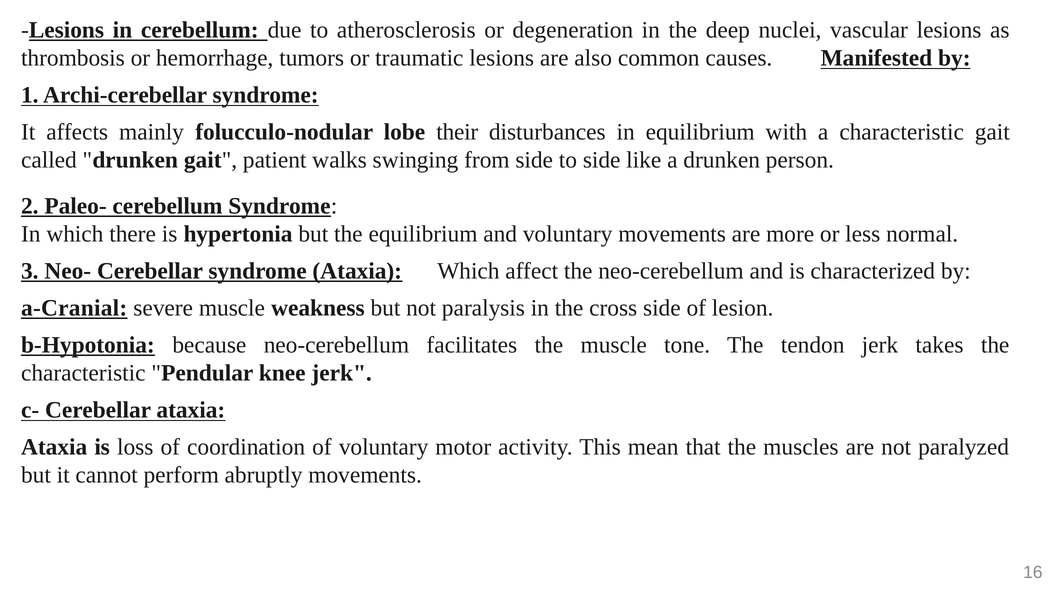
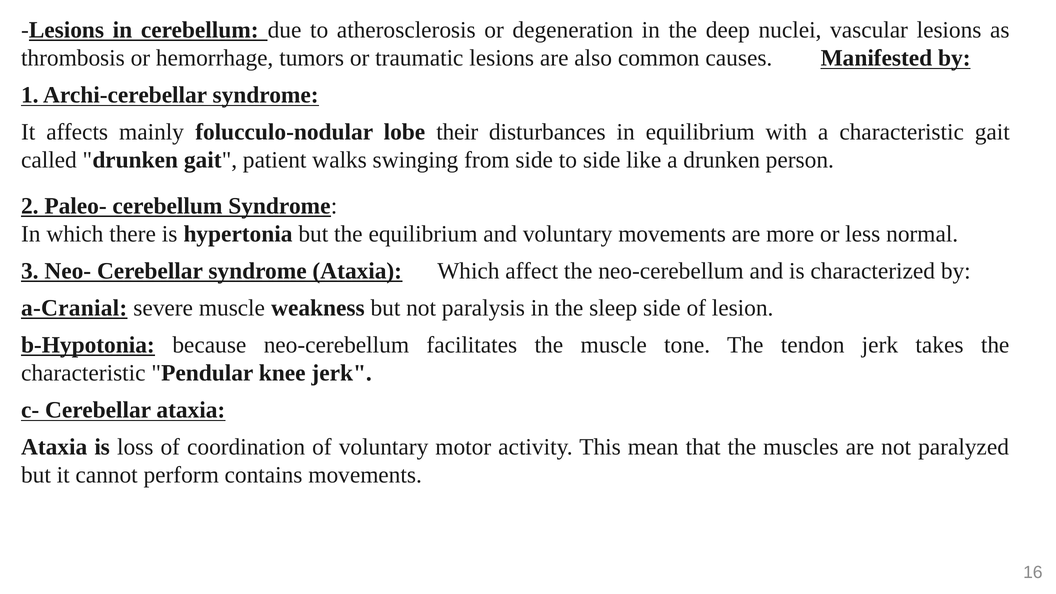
cross: cross -> sleep (613, 308)
abruptly: abruptly -> contains (264, 475)
